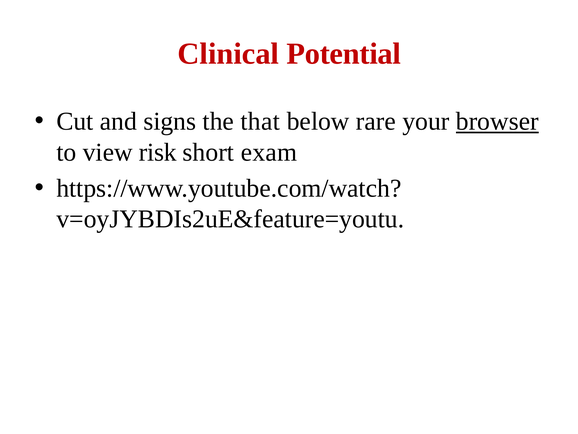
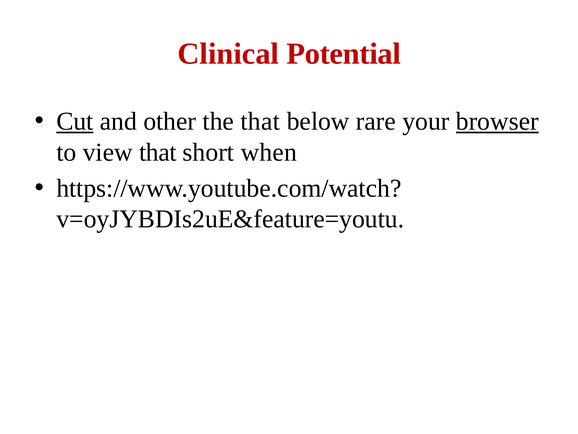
Cut underline: none -> present (75, 121)
signs: signs -> other (170, 121)
view risk: risk -> that (158, 152)
exam: exam -> when (269, 152)
